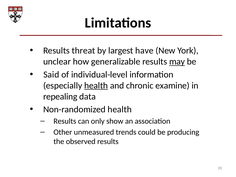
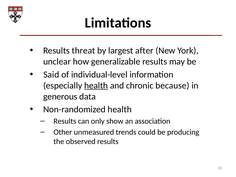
have: have -> after (144, 51)
may underline: present -> none (177, 62)
examine: examine -> because (172, 85)
repealing: repealing -> generous (60, 97)
